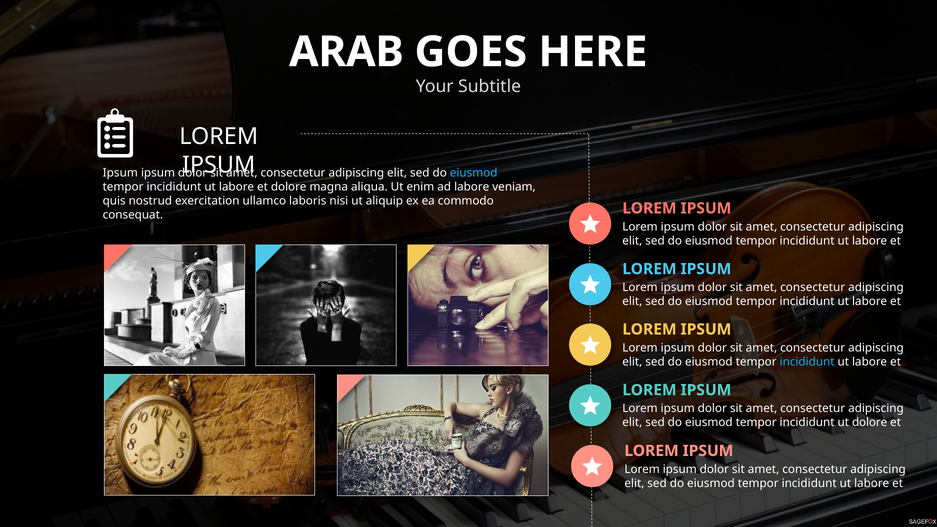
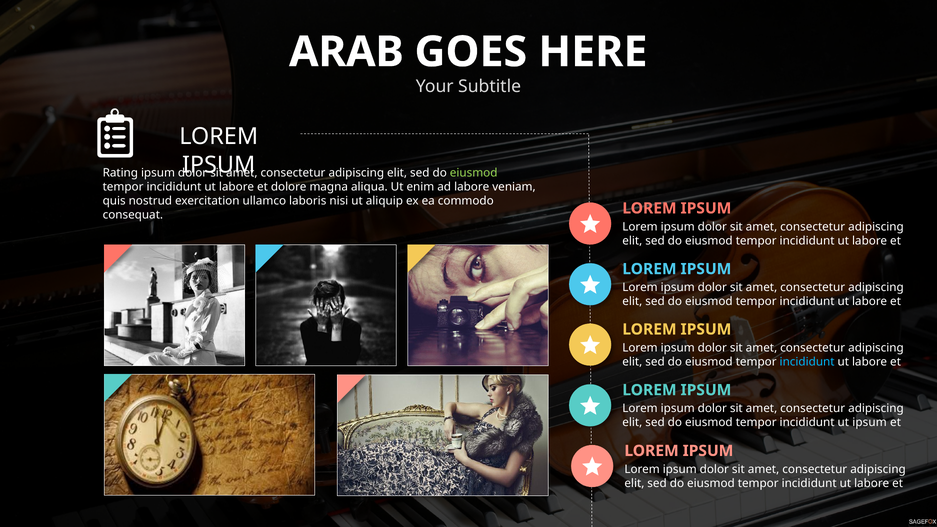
Ipsum: Ipsum -> Rating (120, 173)
eiusmod colour: light blue -> light green (474, 173)
ut dolore: dolore -> ipsum (870, 423)
